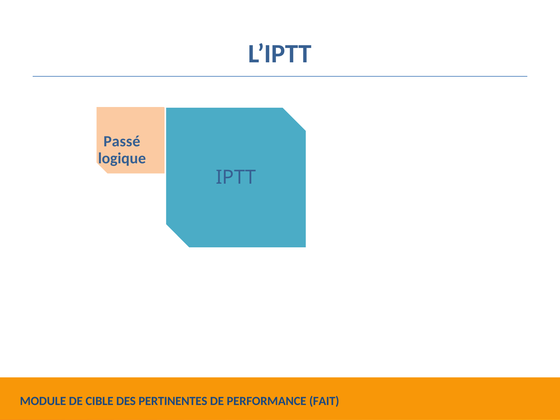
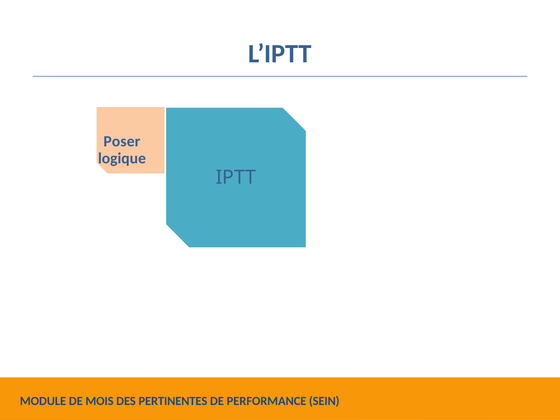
Passé: Passé -> Poser (122, 142)
CIBLE: CIBLE -> MOIS (100, 401)
FAIT: FAIT -> SEIN (324, 401)
